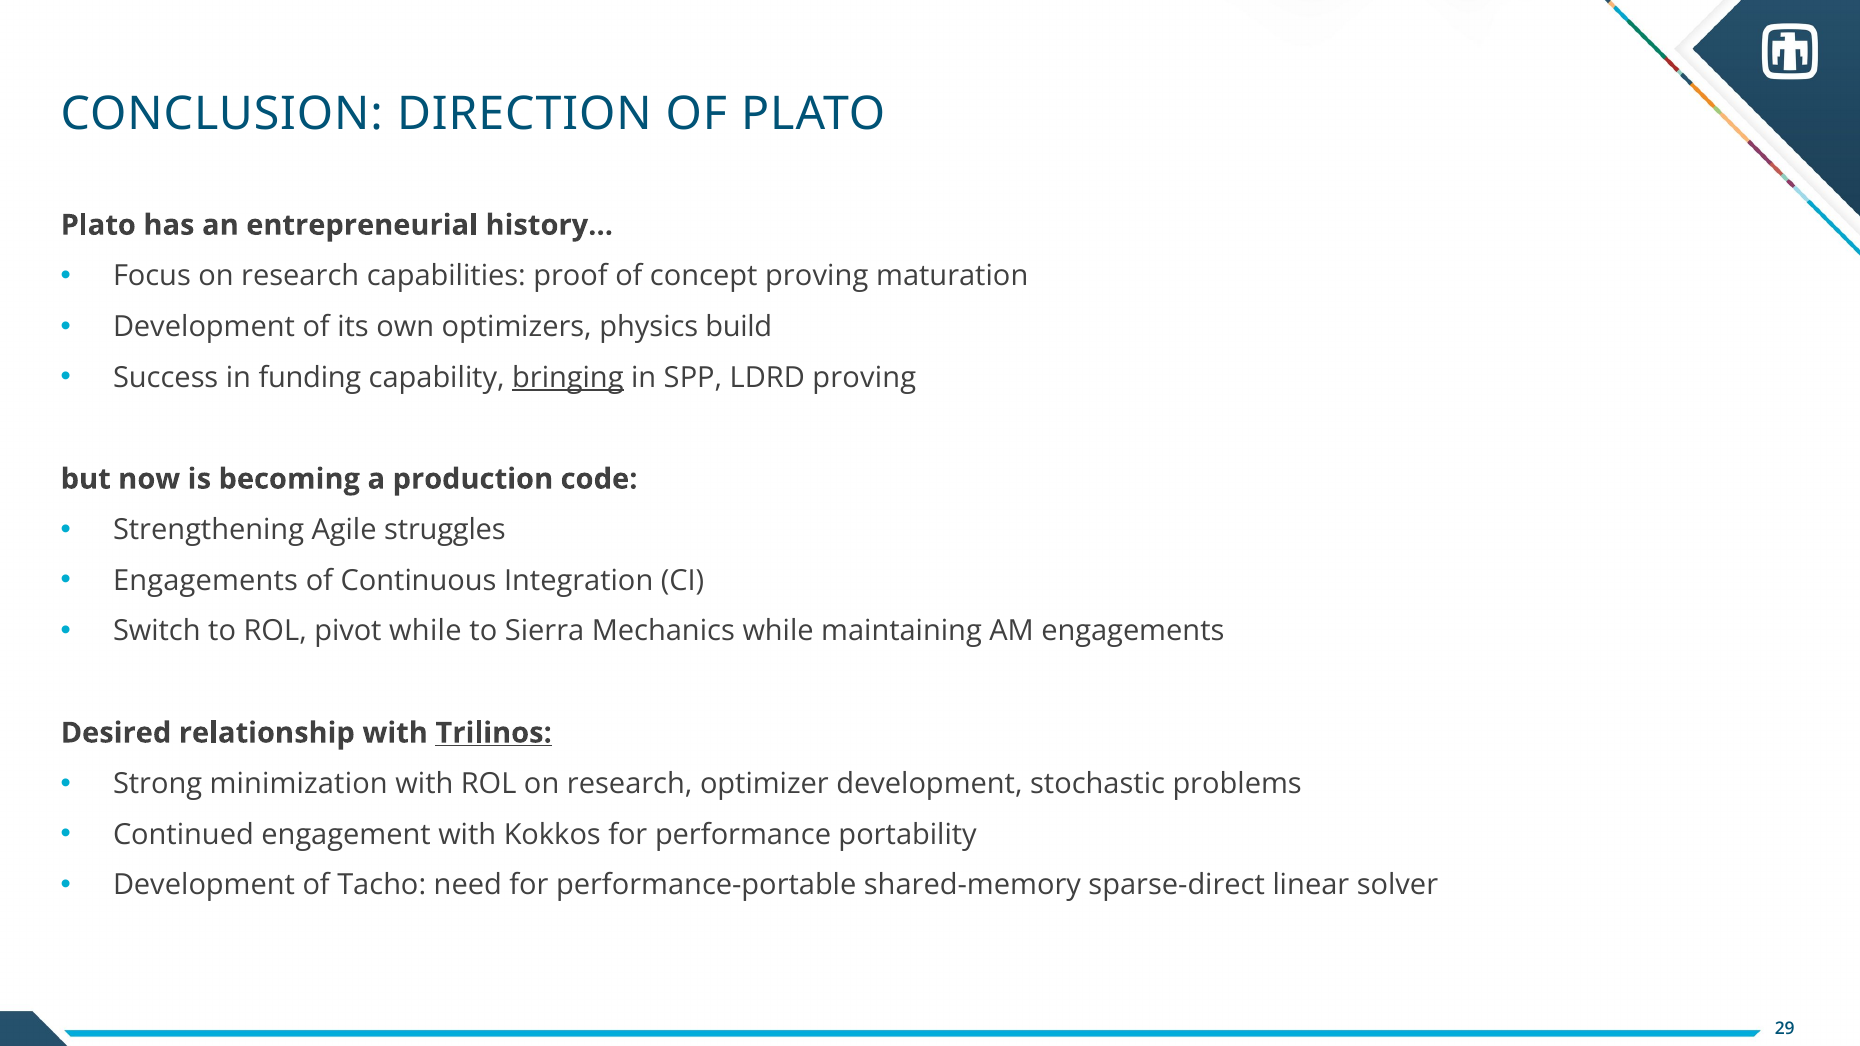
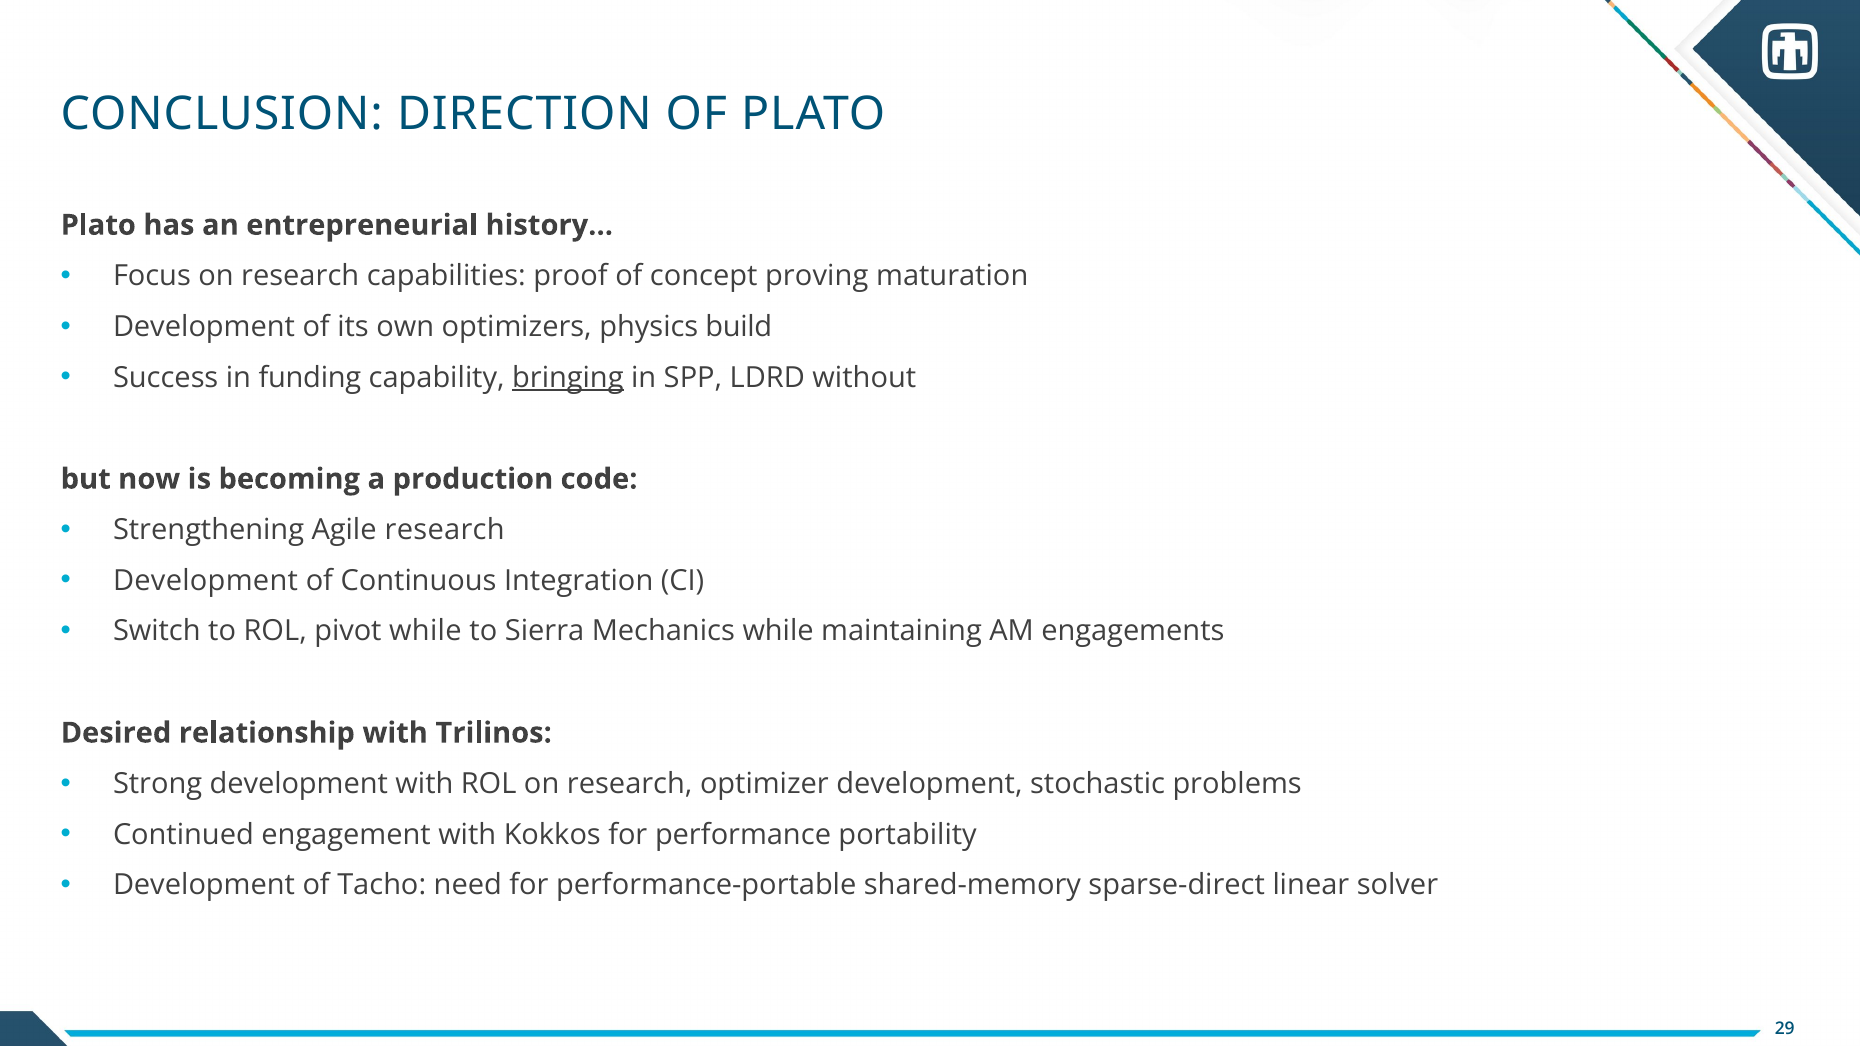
LDRD proving: proving -> without (864, 378)
Agile struggles: struggles -> research (445, 530)
Engagements: Engagements -> Development (205, 581)
Trilinos underline: present -> none (494, 733)
Strong minimization: minimization -> development (299, 784)
